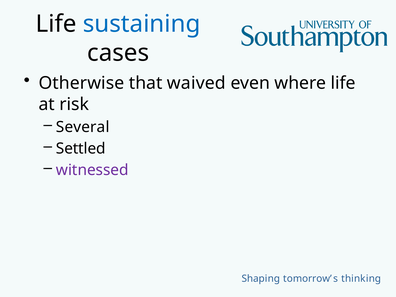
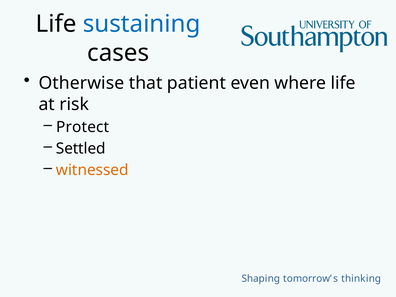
waived: waived -> patient (196, 83)
Several: Several -> Protect (83, 127)
witnessed colour: purple -> orange (92, 170)
